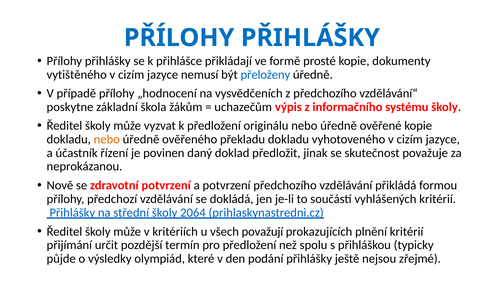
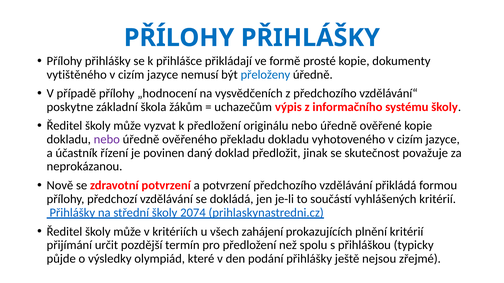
nebo colour: orange -> purple (107, 140)
2064: 2064 -> 2074 (193, 213)
považují: považují -> zahájení (262, 232)
